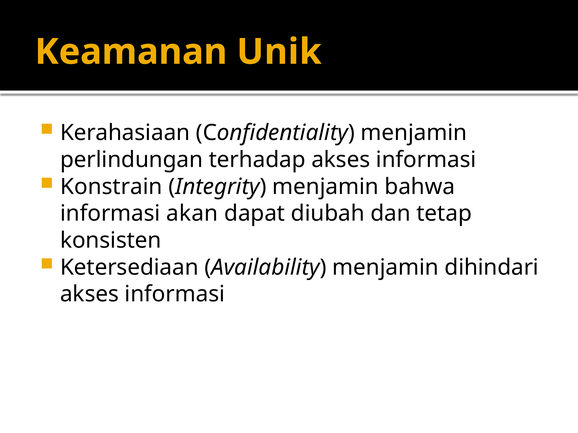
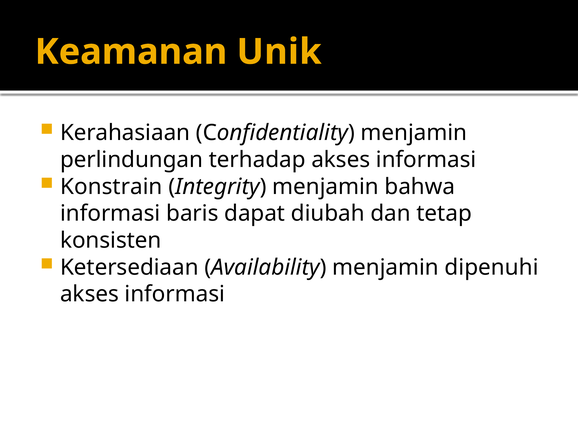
akan: akan -> baris (192, 214)
dihindari: dihindari -> dipenuhi (492, 268)
